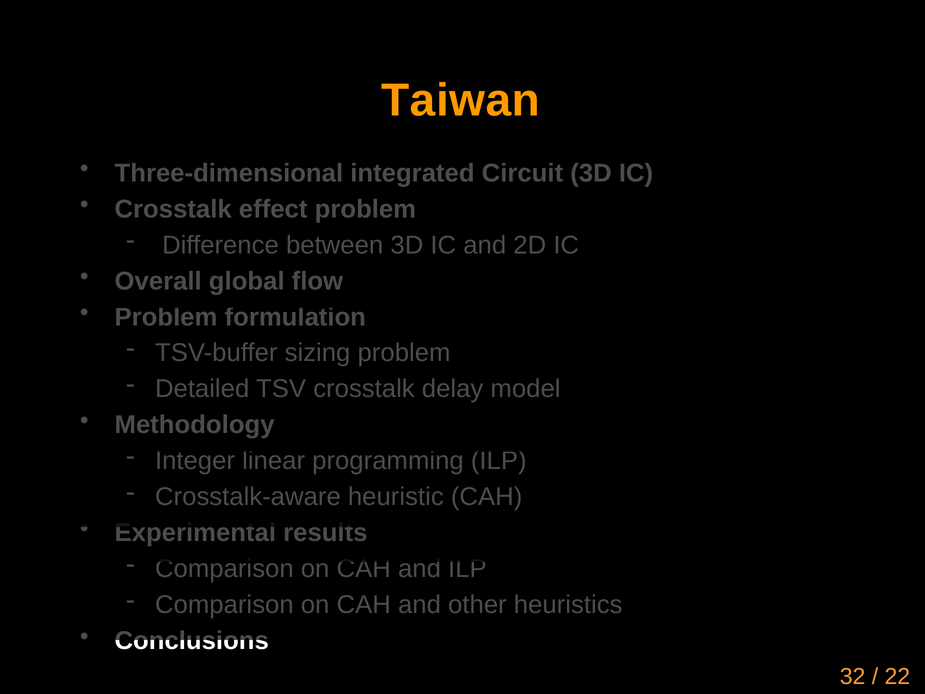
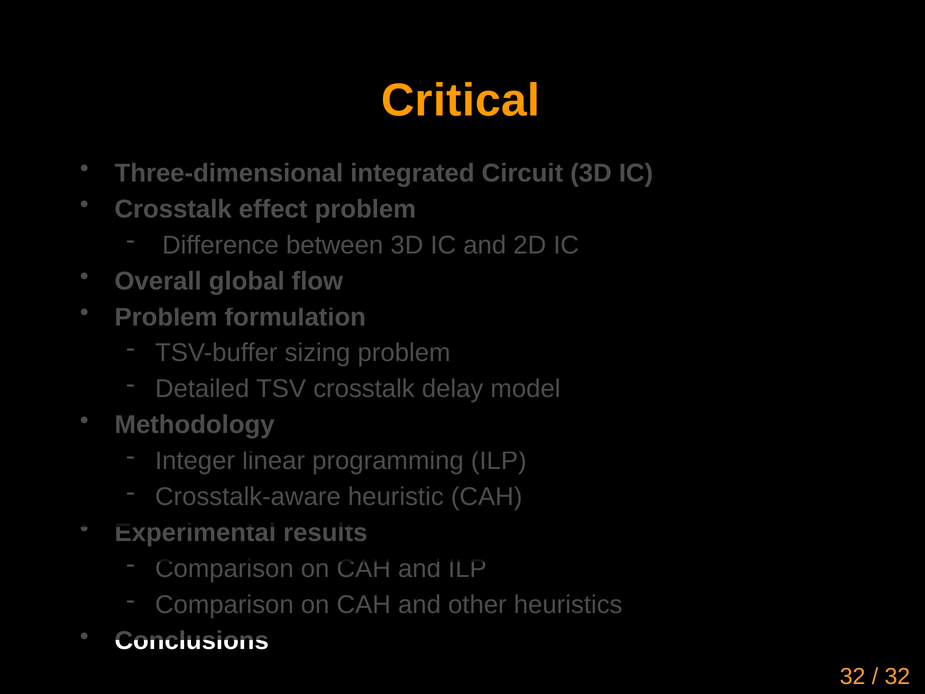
Taiwan: Taiwan -> Critical (461, 100)
22: 22 -> 32 (897, 676)
